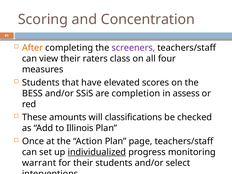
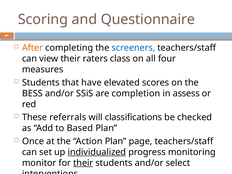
Concentration: Concentration -> Questionnaire (148, 19)
screeners colour: purple -> blue (133, 48)
amounts: amounts -> referrals (68, 117)
Illinois: Illinois -> Based (80, 128)
warrant: warrant -> monitor (39, 163)
their underline: none -> present (83, 163)
